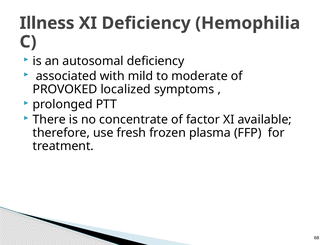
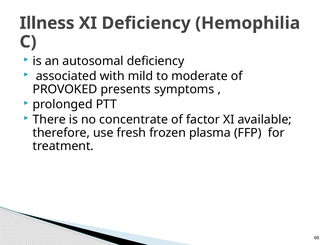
localized: localized -> presents (126, 89)
